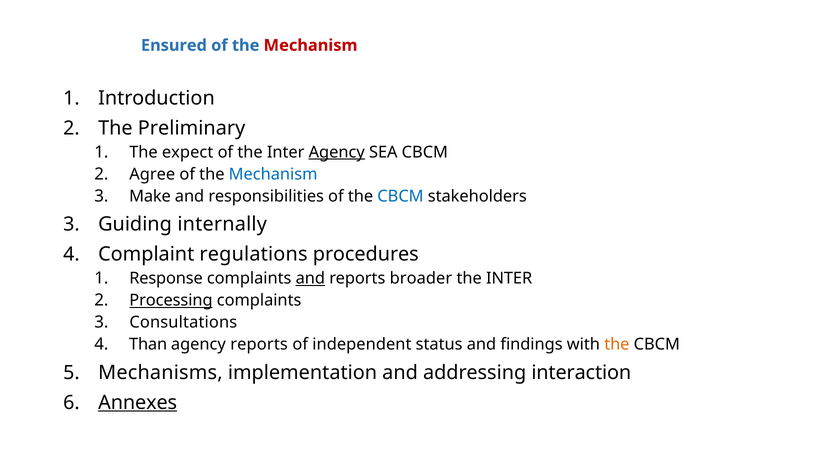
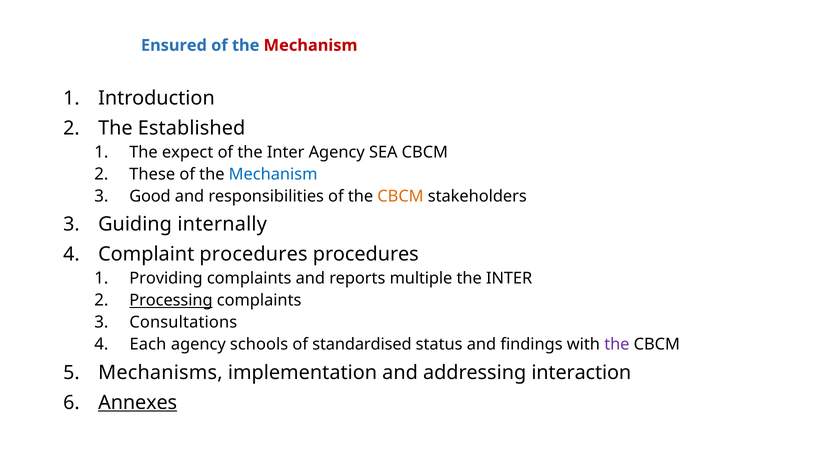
Preliminary: Preliminary -> Established (192, 128)
Agency underline: present -> none (337, 152)
Agree: Agree -> These (152, 174)
Make: Make -> Good (150, 196)
CBCM colour: blue -> orange (400, 196)
Complaint regulations: regulations -> procedures (254, 255)
Response: Response -> Providing (166, 278)
and underline: present -> none (310, 278)
broader: broader -> multiple (421, 278)
Than: Than -> Each (148, 345)
agency reports: reports -> schools (259, 345)
independent: independent -> standardised (362, 345)
the colour: orange -> purple (617, 345)
